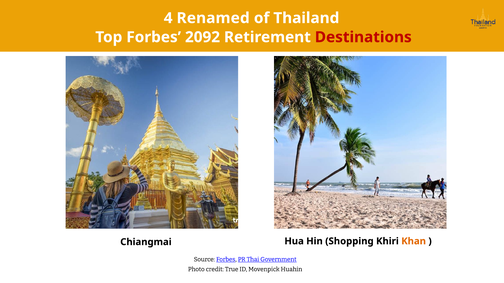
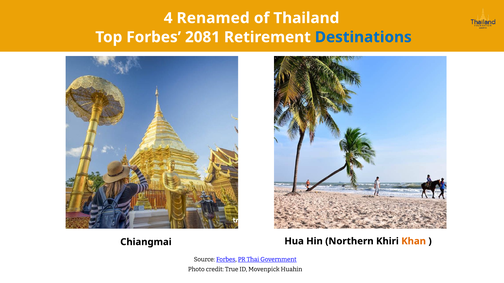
2092: 2092 -> 2081 (203, 37)
Destinations colour: red -> blue (363, 37)
Shopping: Shopping -> Northern (349, 242)
